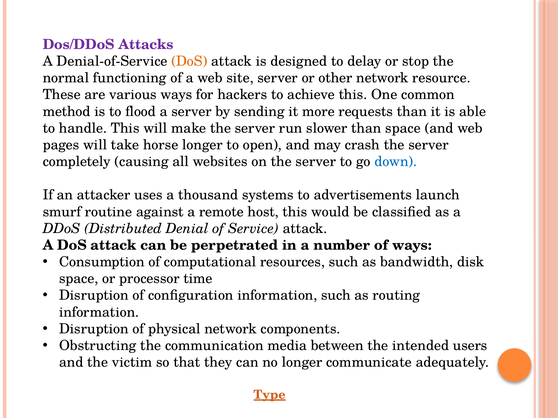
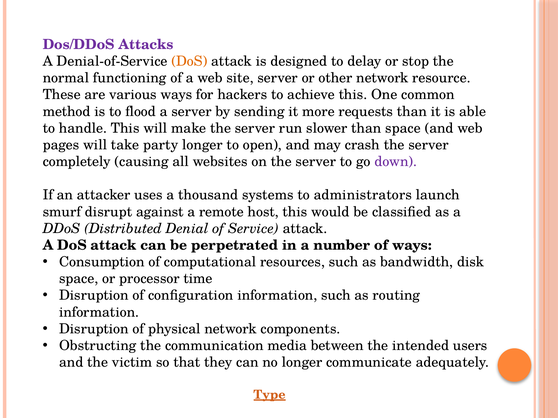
horse: horse -> party (161, 145)
down colour: blue -> purple (396, 162)
advertisements: advertisements -> administrators (363, 195)
routine: routine -> disrupt (109, 212)
